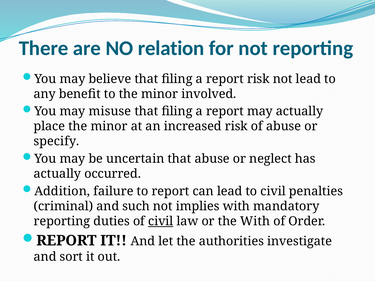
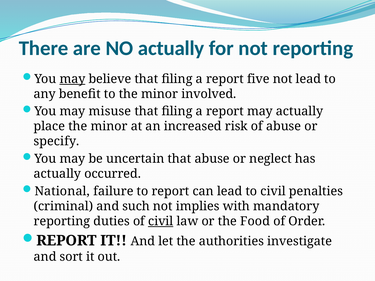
NO relation: relation -> actually (171, 48)
may underline: none -> present (72, 79)
report risk: risk -> five (258, 79)
Addition: Addition -> National (62, 191)
the With: With -> Food (255, 221)
